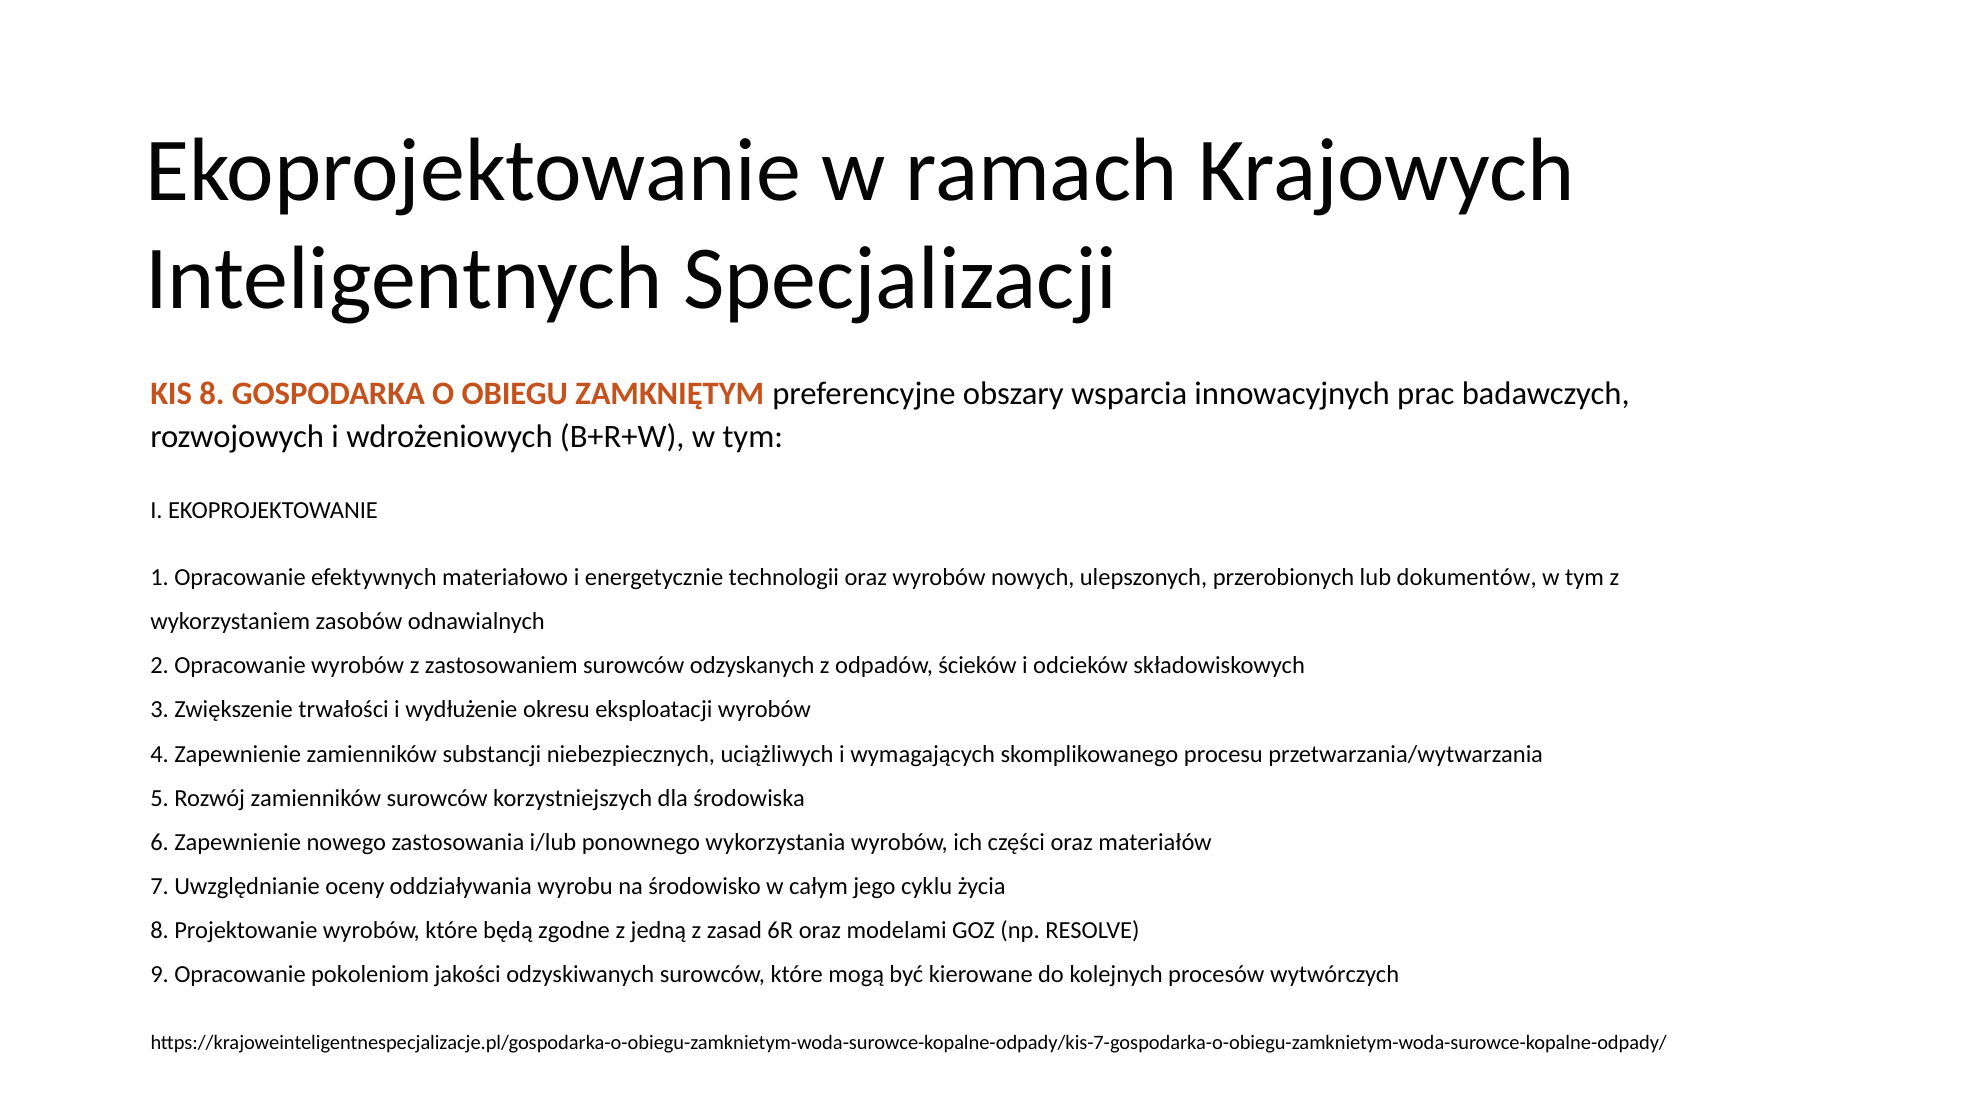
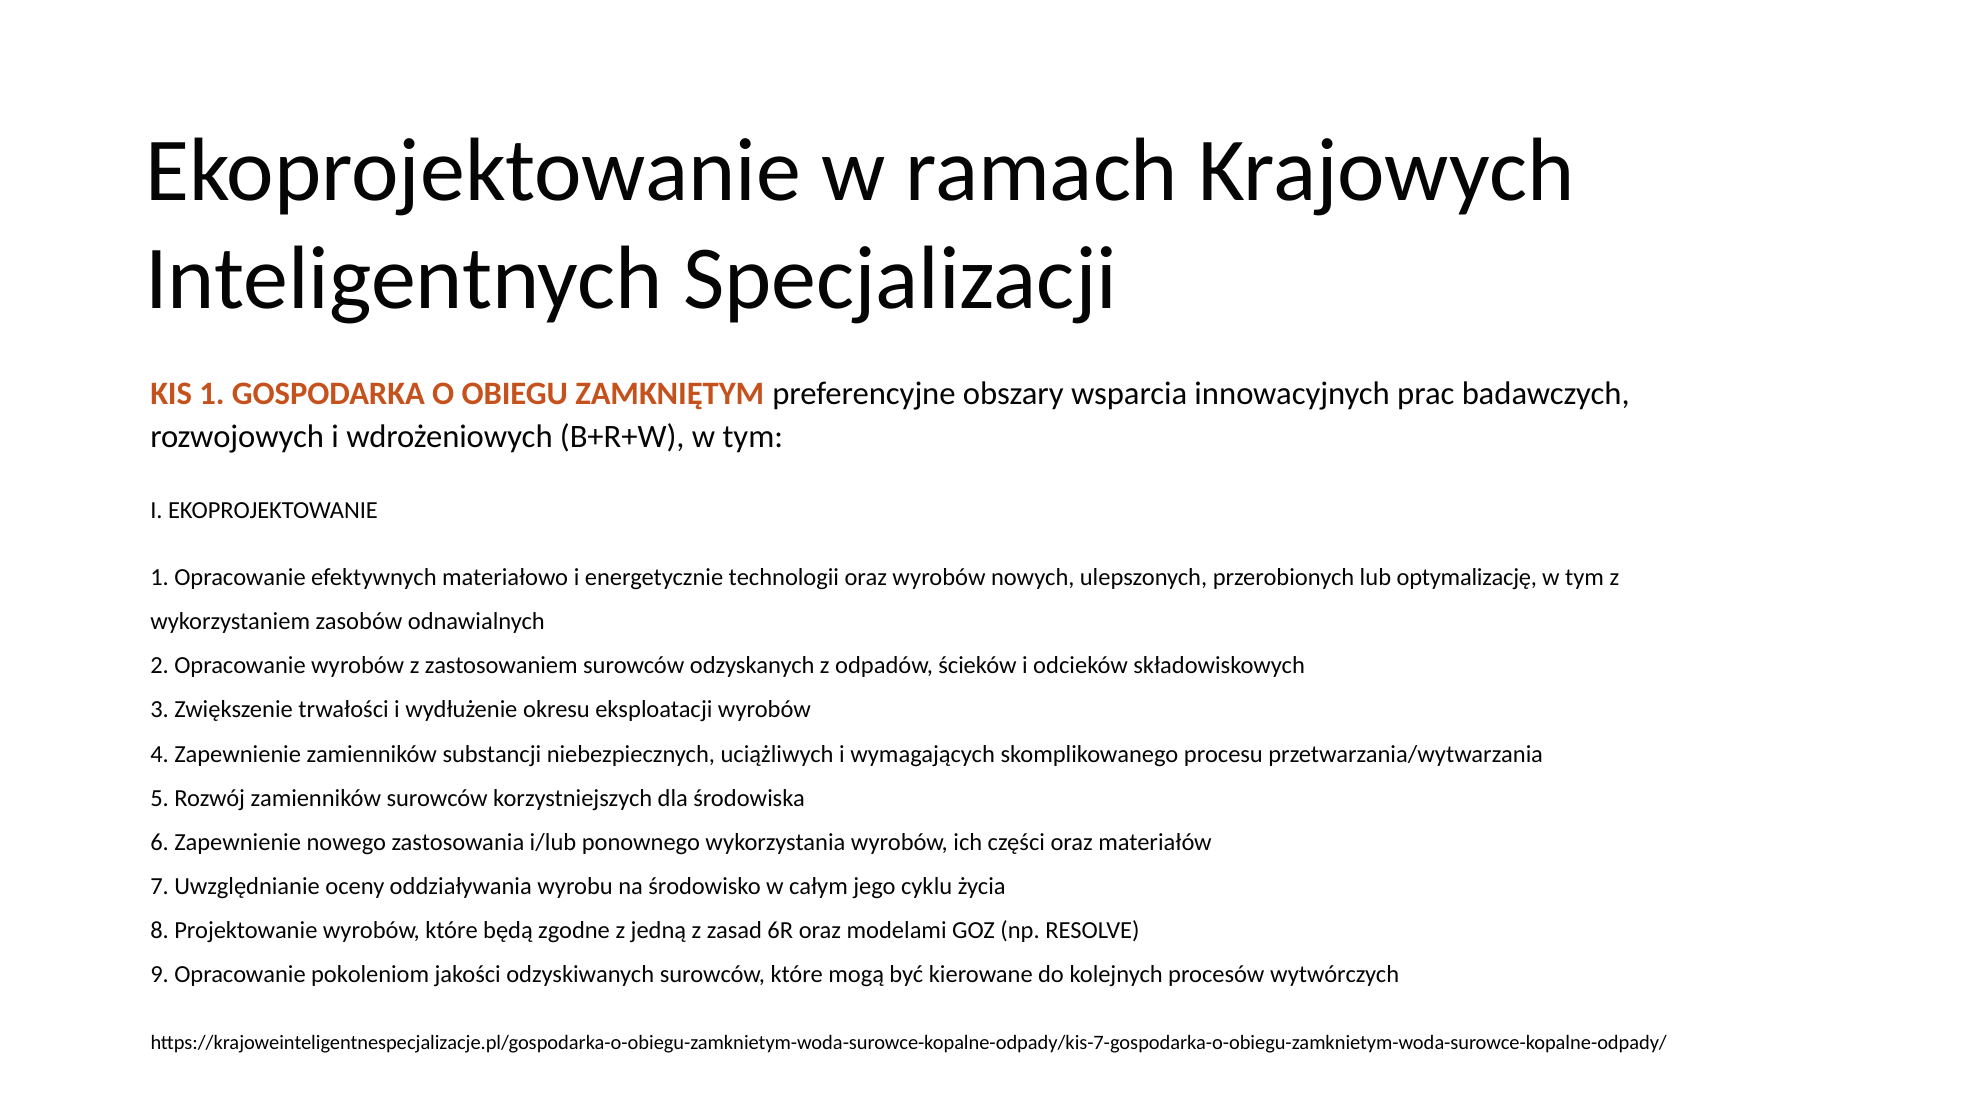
KIS 8: 8 -> 1 (212, 393)
dokumentów: dokumentów -> optymalizację (1467, 577)
